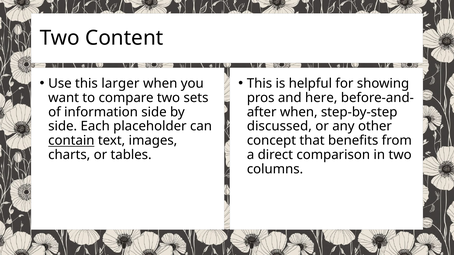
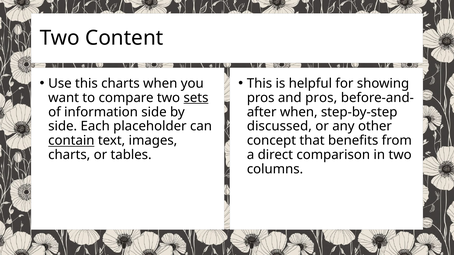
this larger: larger -> charts (120, 84)
sets underline: none -> present (196, 98)
and here: here -> pros (321, 98)
